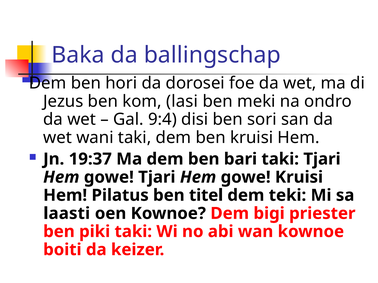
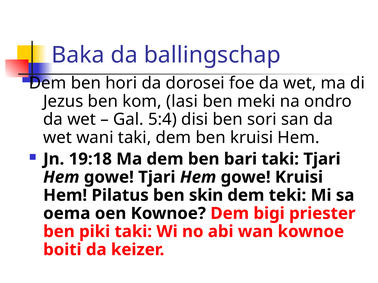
9:4: 9:4 -> 5:4 (162, 120)
19:37: 19:37 -> 19:18 (90, 159)
titel: titel -> skin (206, 196)
laasti: laasti -> oema (67, 214)
